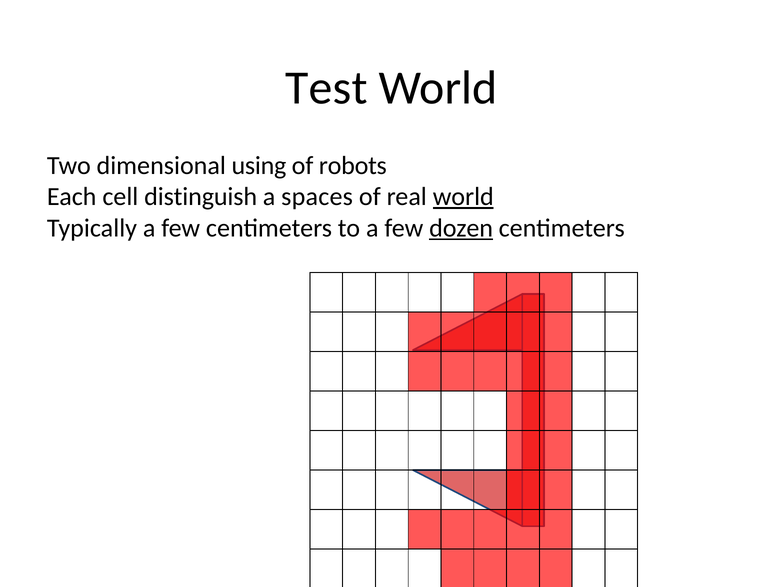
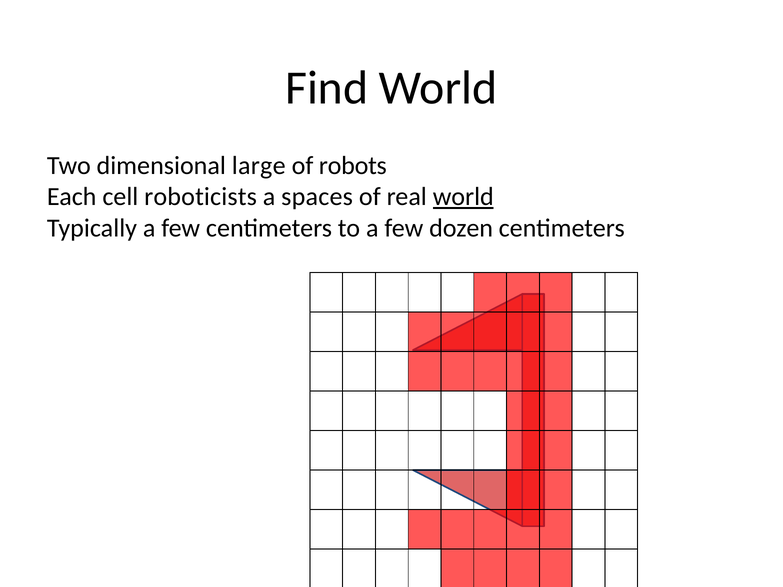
Test: Test -> Find (327, 88)
using: using -> large (259, 166)
distinguish: distinguish -> roboticists (201, 197)
dozen underline: present -> none (461, 228)
